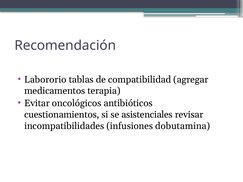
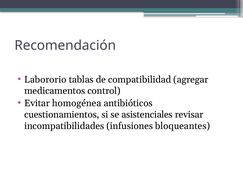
terapia: terapia -> control (104, 91)
oncológicos: oncológicos -> homogénea (77, 103)
dobutamina: dobutamina -> bloqueantes (183, 126)
